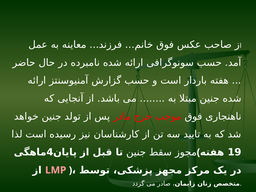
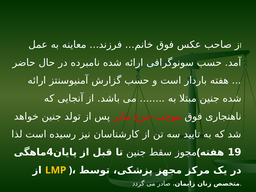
LMP colour: pink -> yellow (56, 170)
